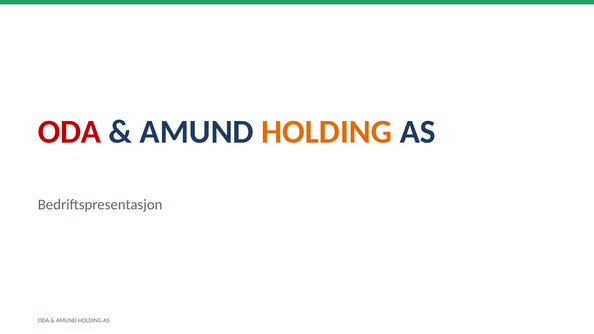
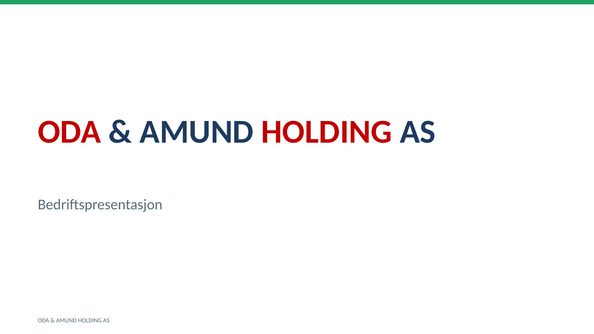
HOLDING colour: orange -> red (327, 132)
